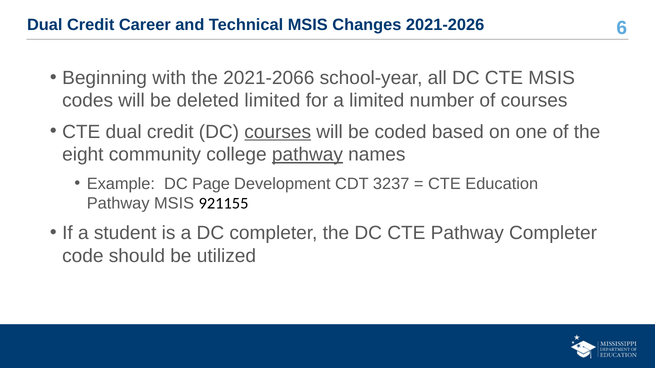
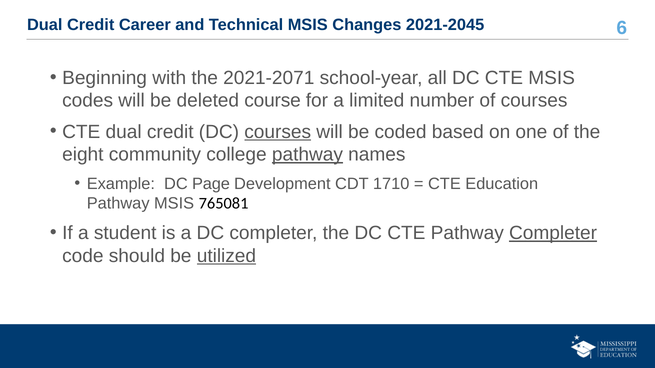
2021-2026: 2021-2026 -> 2021-2045 (445, 25)
2021-2066: 2021-2066 -> 2021-2071 (269, 78)
deleted limited: limited -> course (273, 101)
3237: 3237 -> 1710 (391, 184)
921155: 921155 -> 765081 (224, 204)
Completer underline: none -> present (553, 233)
utilized underline: none -> present (226, 256)
